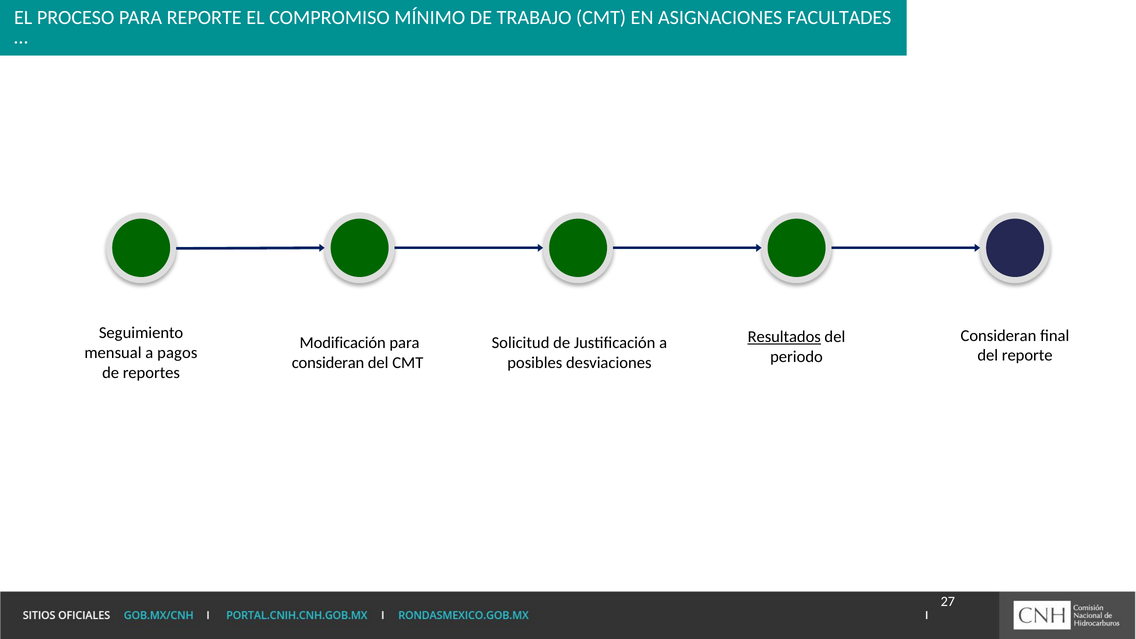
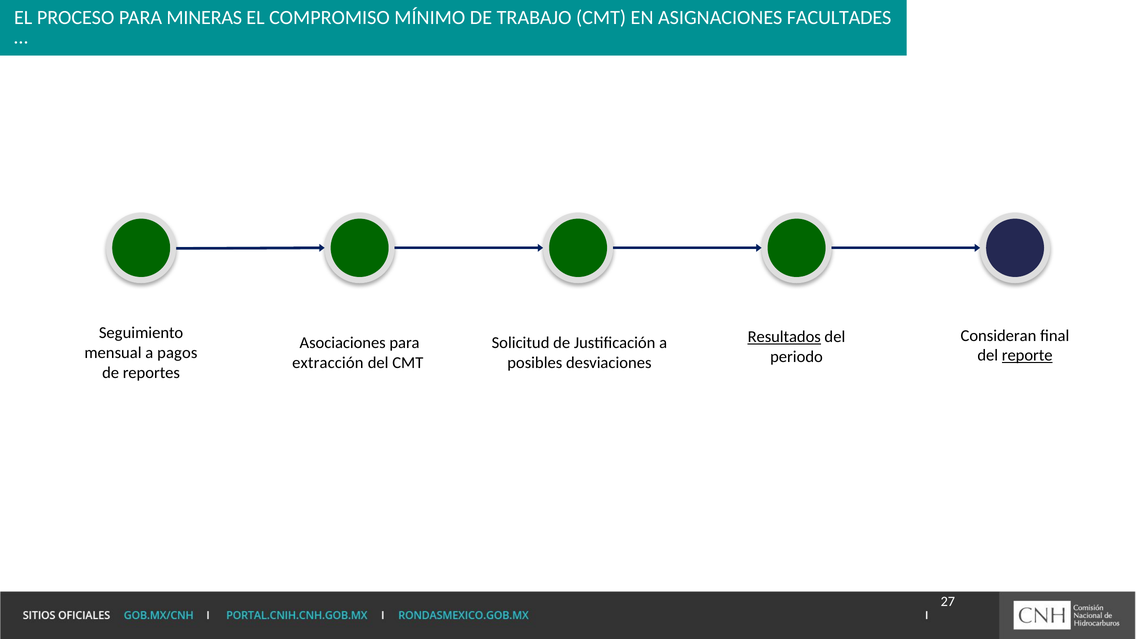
PARA REPORTE: REPORTE -> MINERAS (204, 18)
Modificación: Modificación -> Asociaciones (343, 343)
reporte underline: none -> present (1027, 355)
consideran: consideran -> extracción (328, 363)
